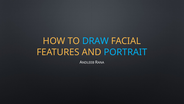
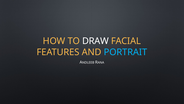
DRAW colour: light blue -> white (95, 41)
